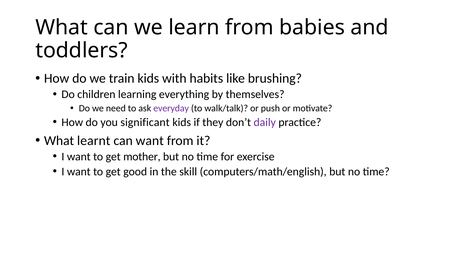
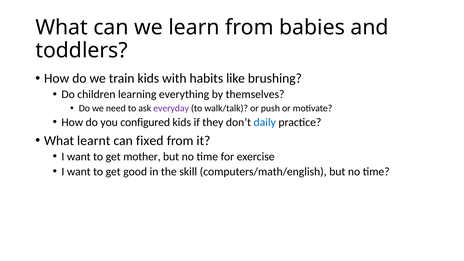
significant: significant -> configured (145, 122)
daily colour: purple -> blue (265, 122)
can want: want -> fixed (150, 141)
